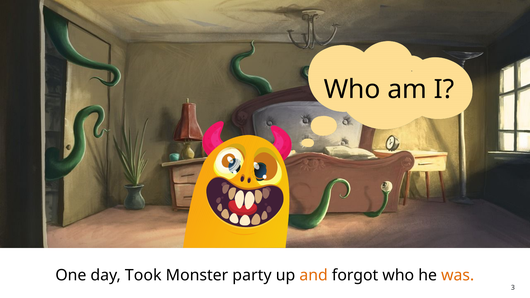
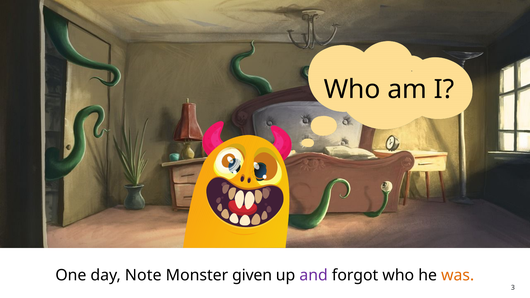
Took: Took -> Note (143, 275)
party: party -> given (252, 275)
and colour: orange -> purple (314, 275)
